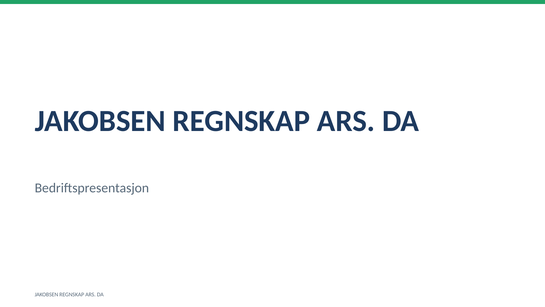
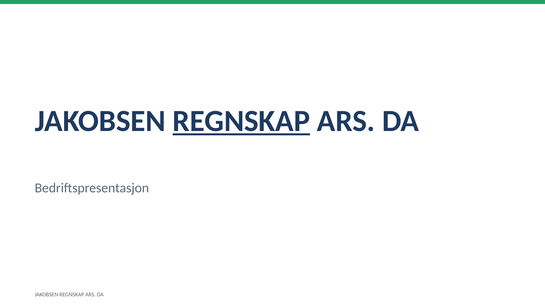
REGNSKAP underline: none -> present (241, 121)
